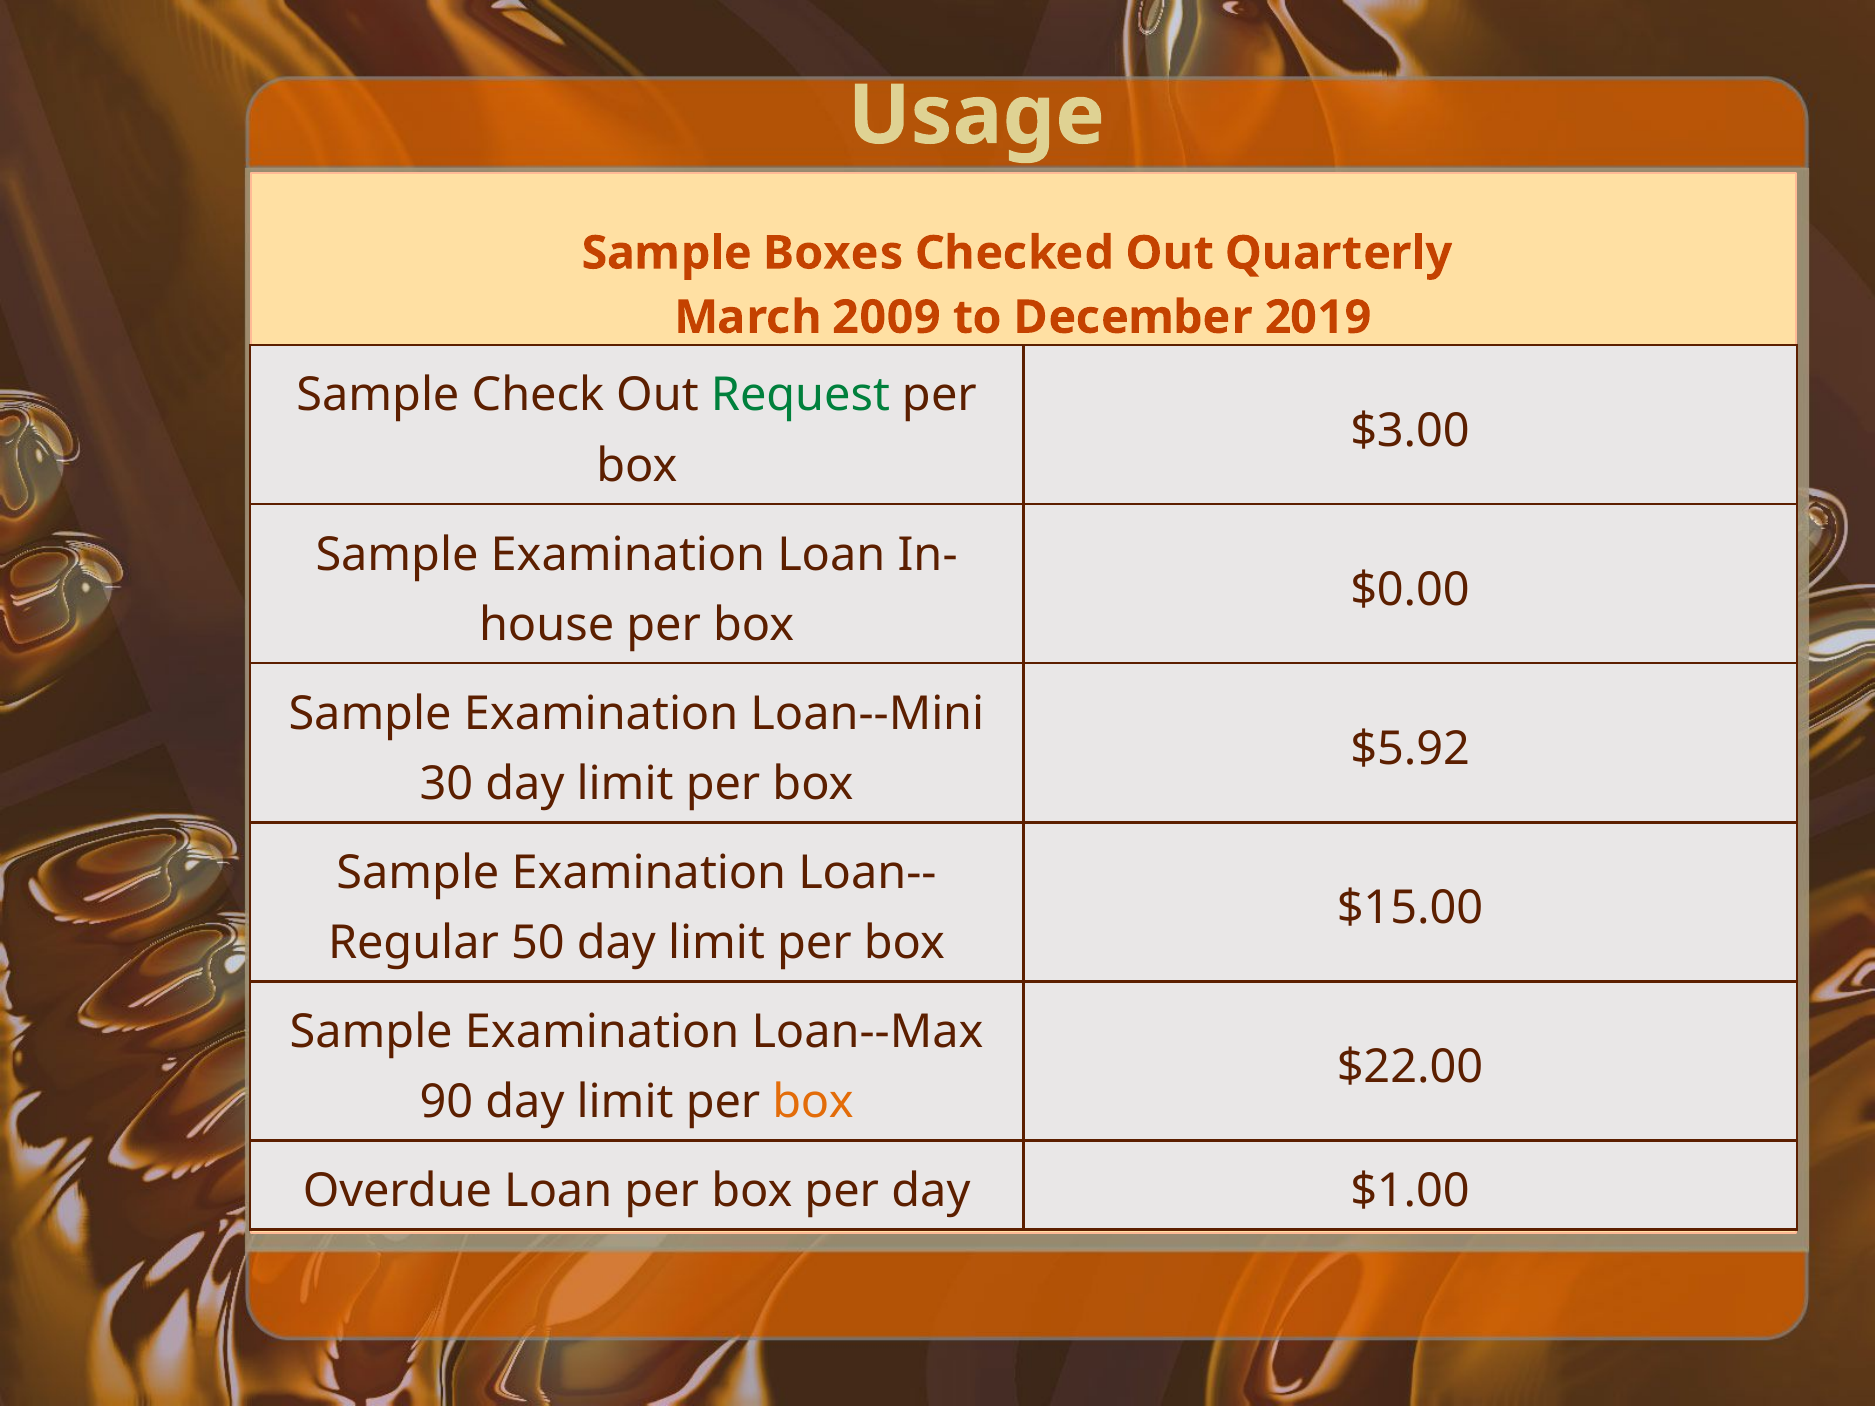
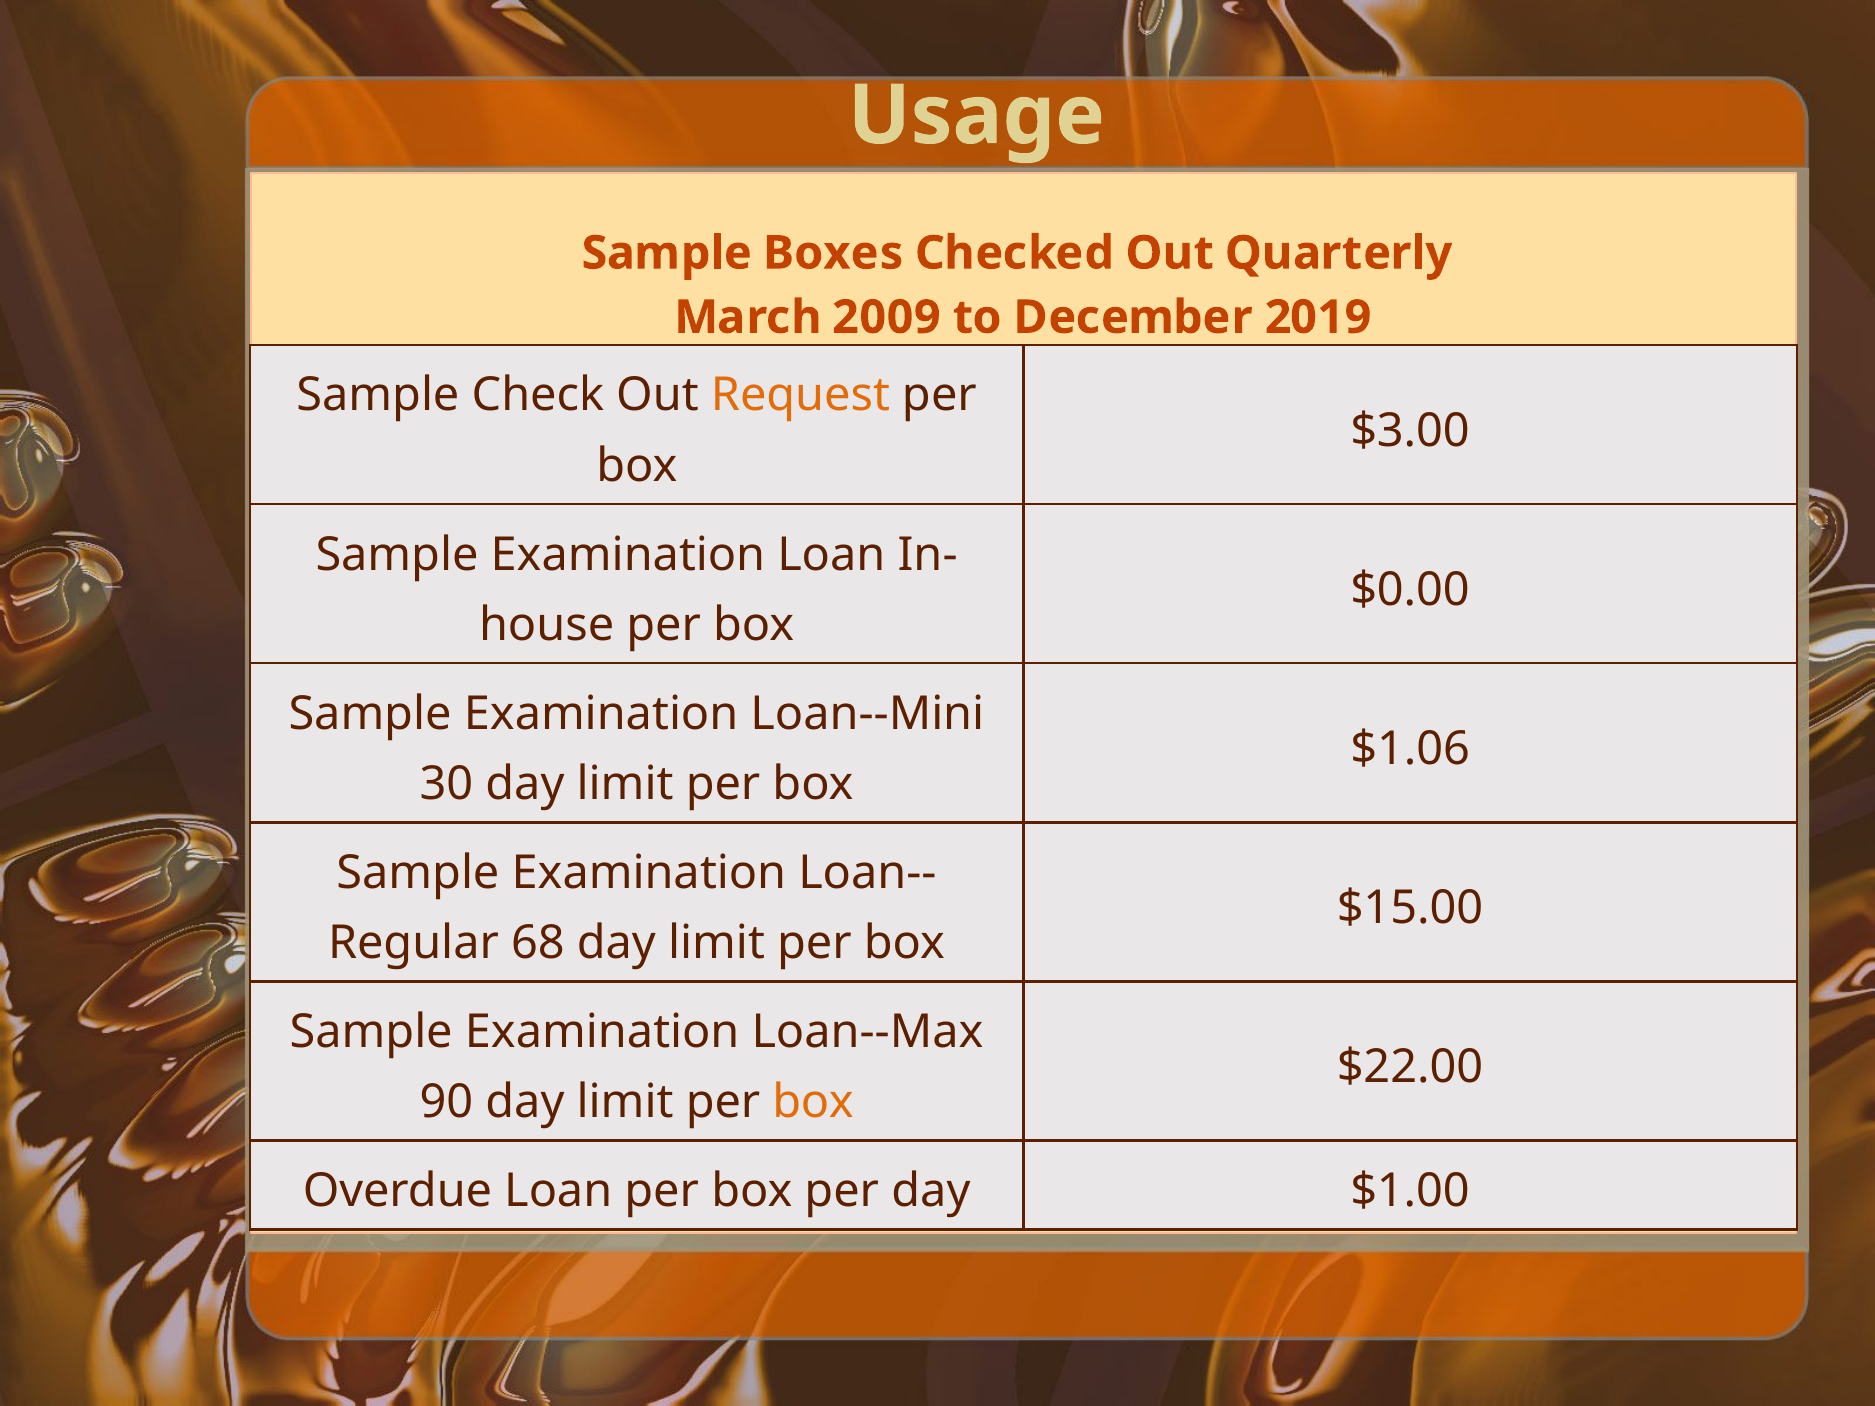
Request colour: green -> orange (800, 396)
$5.92: $5.92 -> $1.06 (1410, 749)
50: 50 -> 68 (538, 943)
